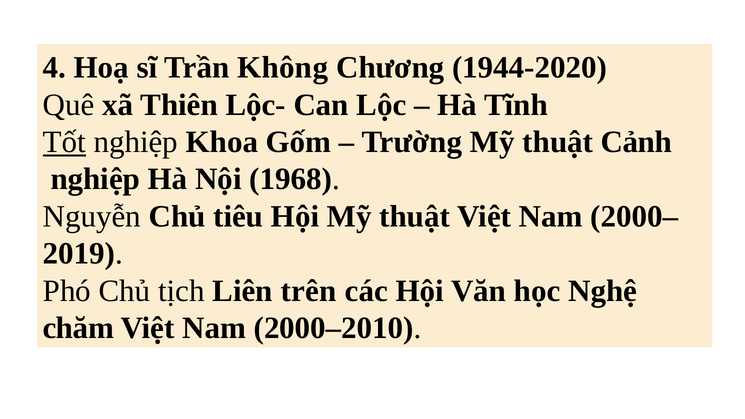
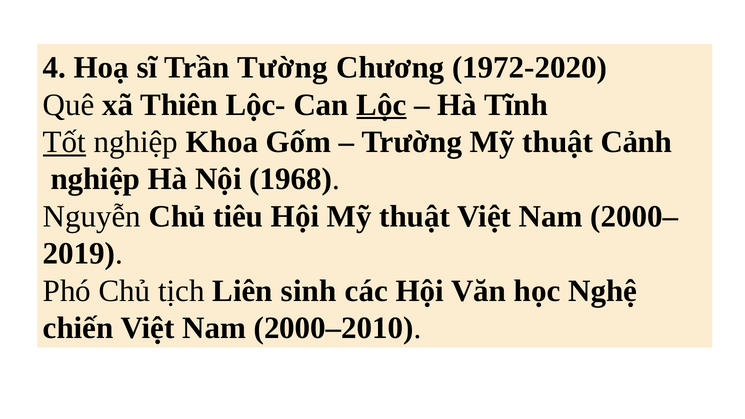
Không: Không -> Tường (283, 68)
1944-2020: 1944-2020 -> 1972-2020 (529, 68)
Lộc underline: none -> present (381, 105)
trên: trên -> sinh (309, 291)
chăm: chăm -> chiến (78, 328)
